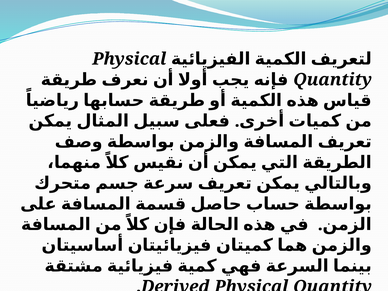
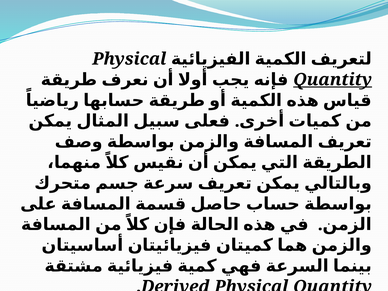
Quantity underline: none -> present (333, 80)
